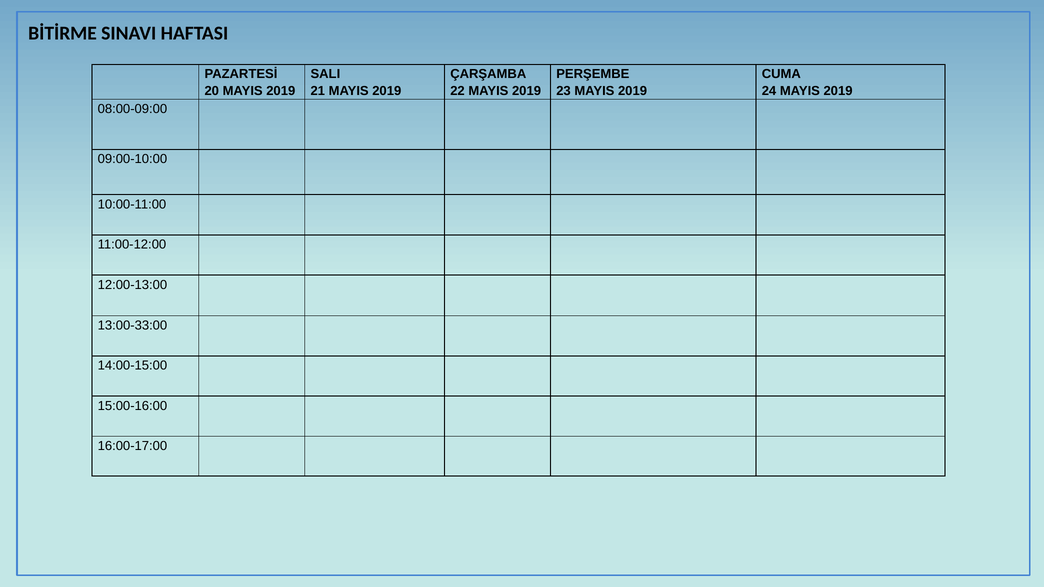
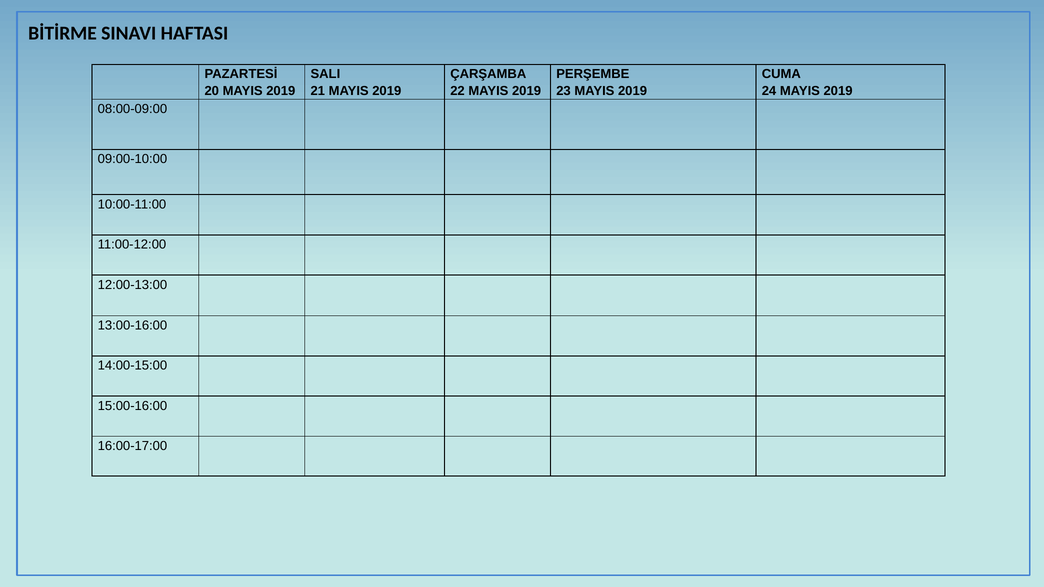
13:00-33:00: 13:00-33:00 -> 13:00-16:00 (132, 326)
